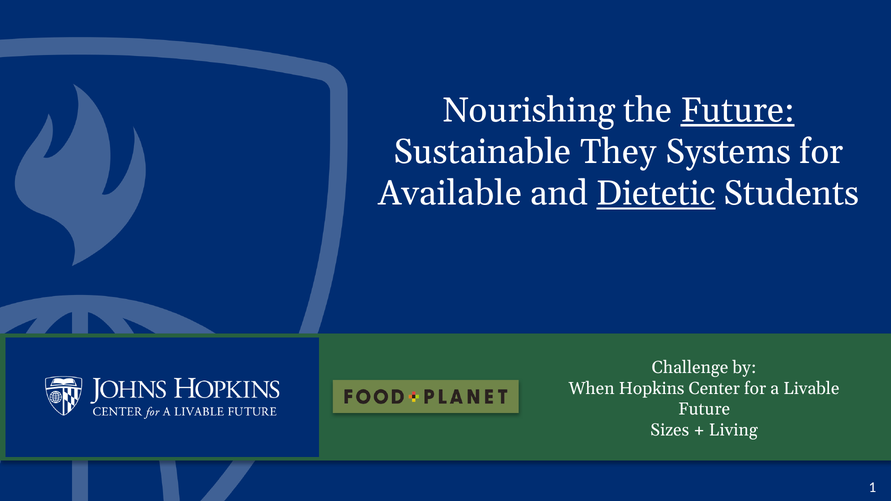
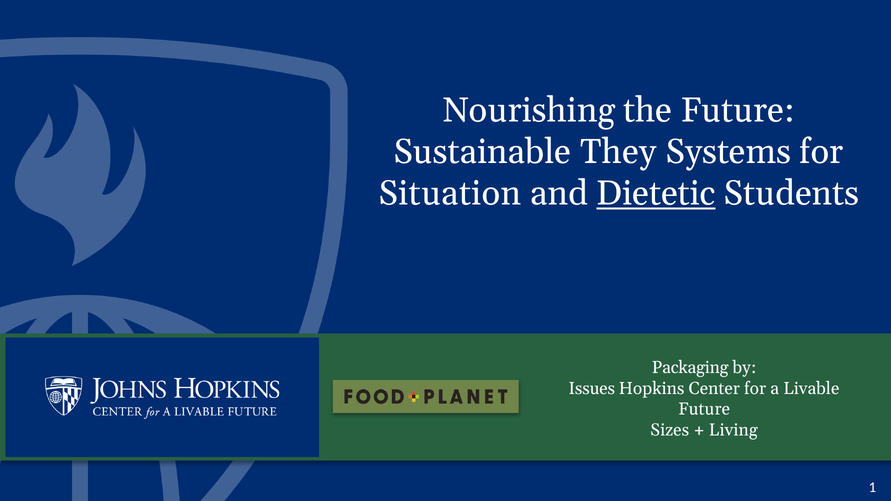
Future underline: present -> none (738, 110)
Available: Available -> Situation (450, 194)
Challenge: Challenge -> Packaging (690, 368)
When: When -> Issues (592, 388)
